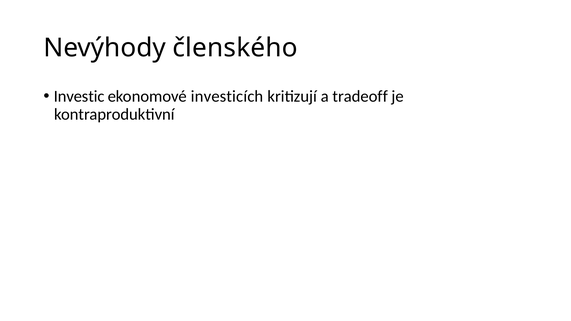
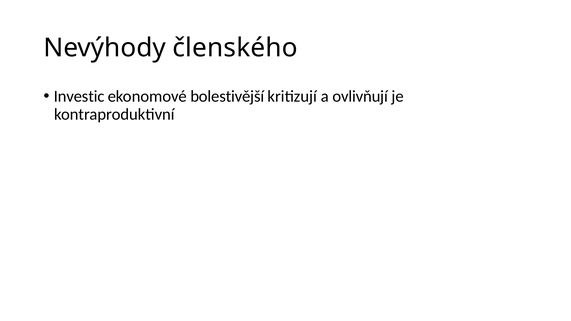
investicích: investicích -> bolestivější (227, 97)
tradeoff: tradeoff -> ovlivňují (360, 97)
